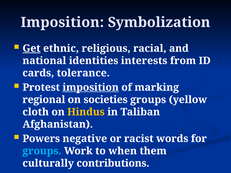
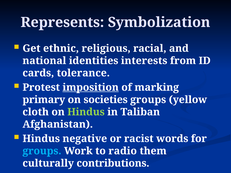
Imposition: Imposition -> Represents (62, 22)
Get underline: present -> none (31, 48)
regional: regional -> primary (44, 100)
Hindus colour: yellow -> light green (86, 112)
Powers: Powers -> Hindus (41, 139)
when: when -> radio (123, 151)
